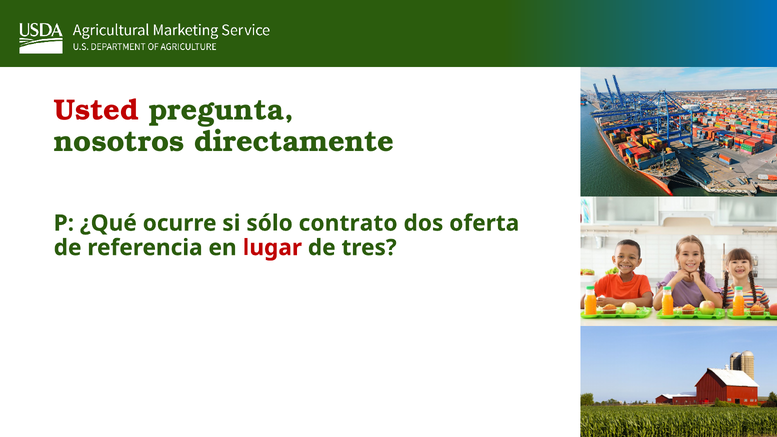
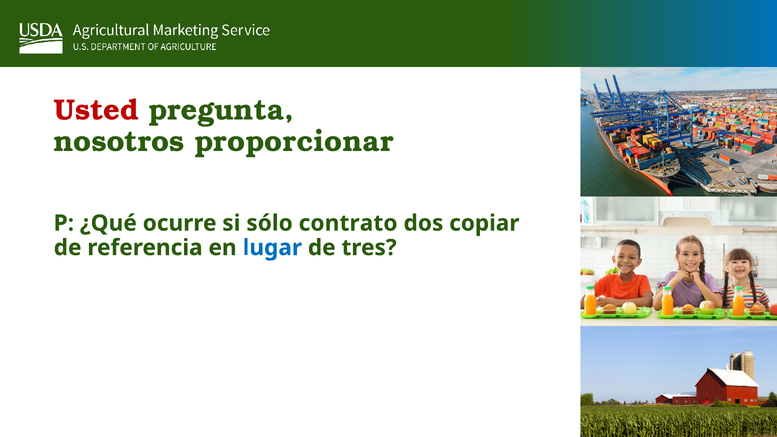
directamente: directamente -> proporcionar (294, 142)
oferta: oferta -> copiar (484, 223)
lugar colour: red -> blue (272, 248)
